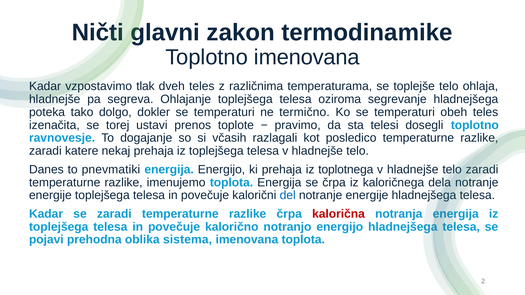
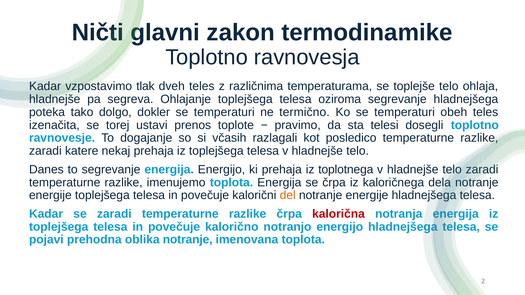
Toplotno imenovana: imenovana -> ravnovesja (307, 57)
to pnevmatiki: pnevmatiki -> segrevanje (111, 170)
del colour: blue -> orange (288, 196)
oblika sistema: sistema -> notranje (188, 240)
